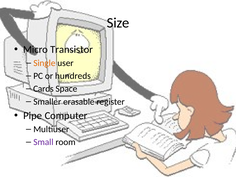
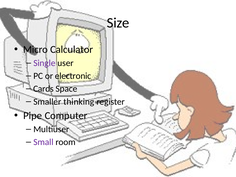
Transistor: Transistor -> Calculator (72, 50)
Single colour: orange -> purple (44, 63)
hundreds: hundreds -> electronic (73, 76)
erasable: erasable -> thinking (79, 102)
